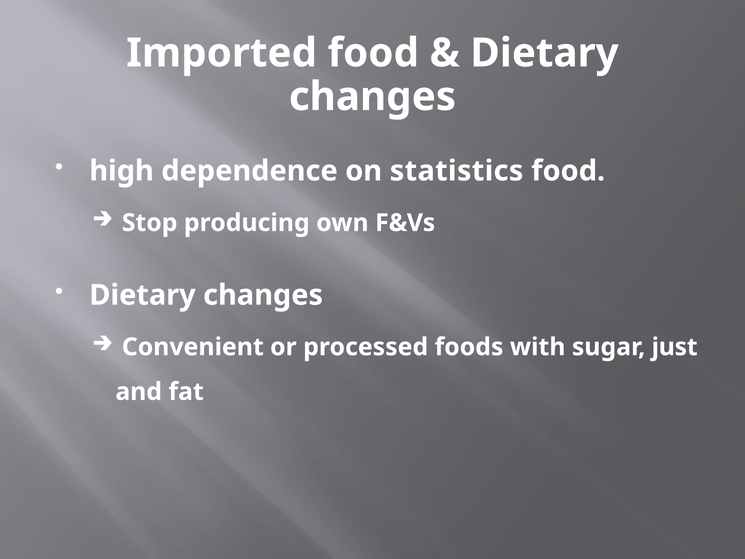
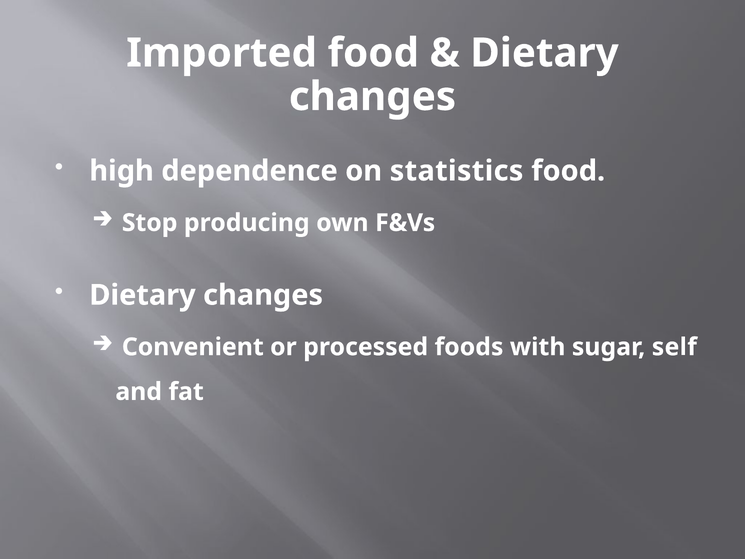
just: just -> self (674, 347)
